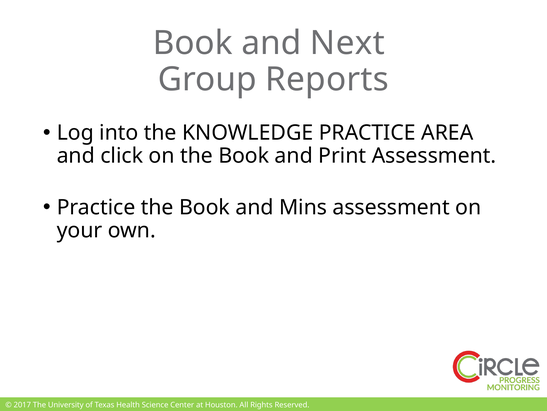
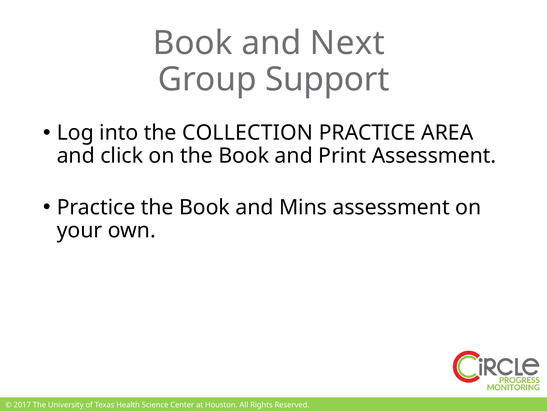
Reports: Reports -> Support (327, 79)
KNOWLEDGE: KNOWLEDGE -> COLLECTION (248, 133)
